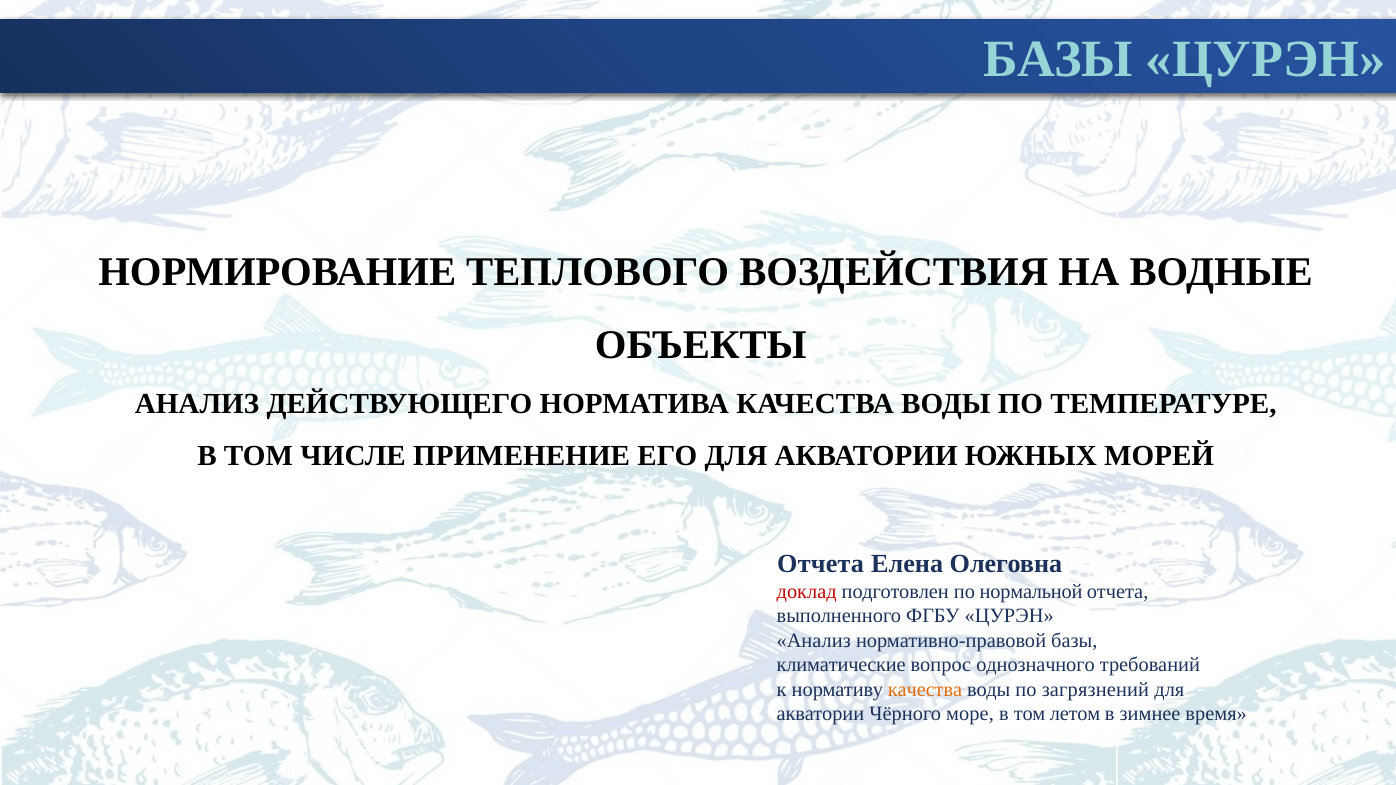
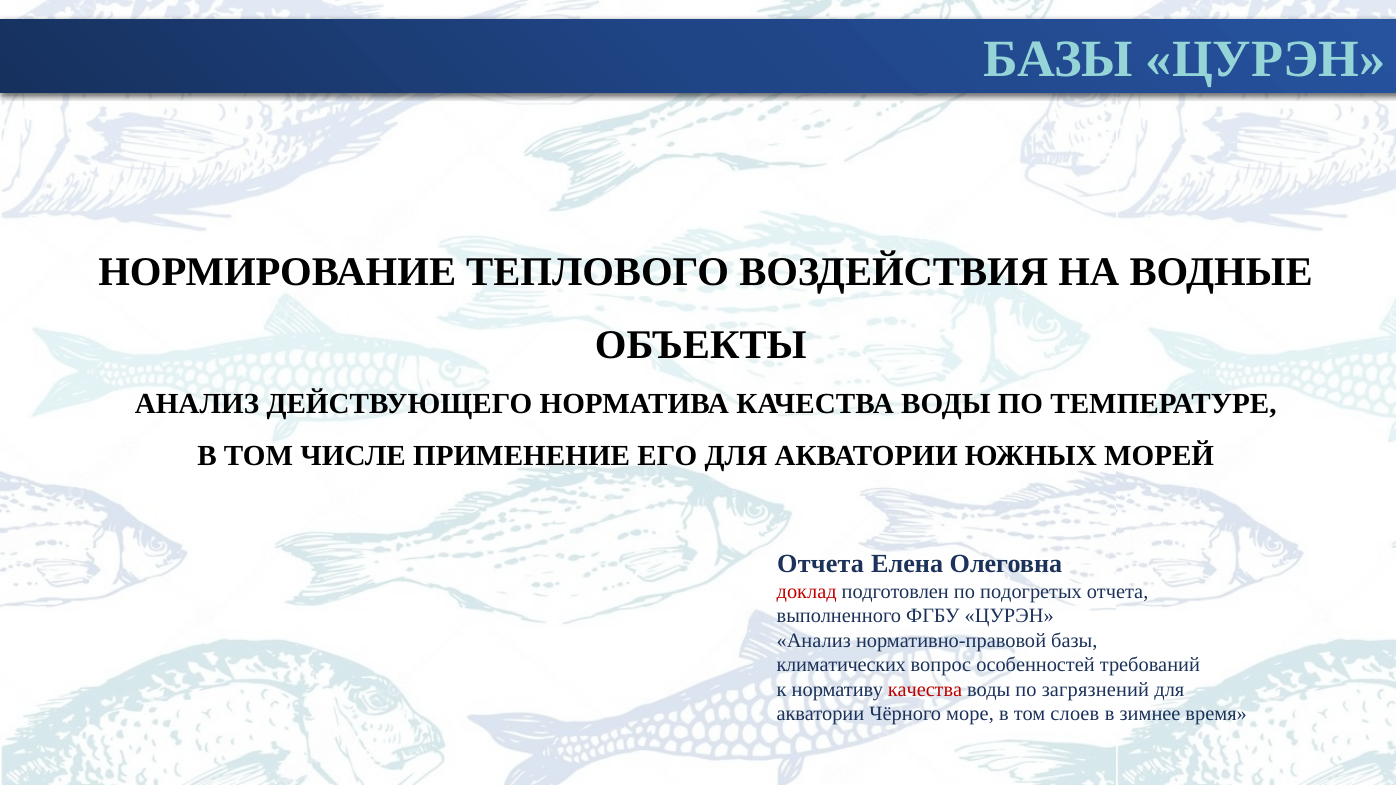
нормальной: нормальной -> подогретых (1031, 592)
климатические: климатические -> климатических (841, 665)
однозначного: однозначного -> особенностей (1036, 665)
качества colour: orange -> red (925, 690)
летом: летом -> слоев (1075, 714)
